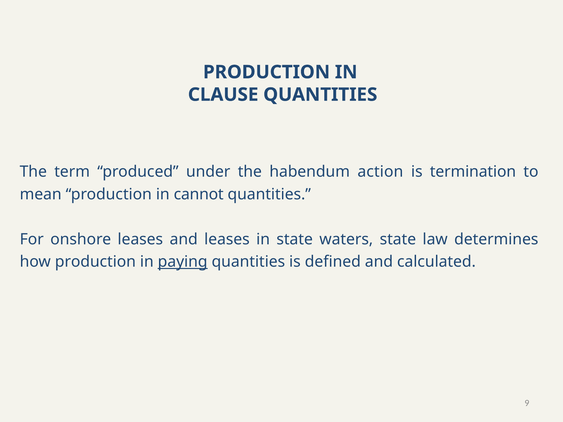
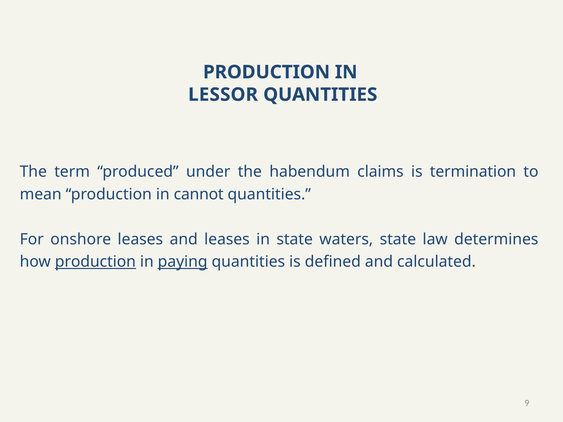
CLAUSE: CLAUSE -> LESSOR (223, 95)
action: action -> claims (380, 172)
production underline: none -> present (95, 262)
